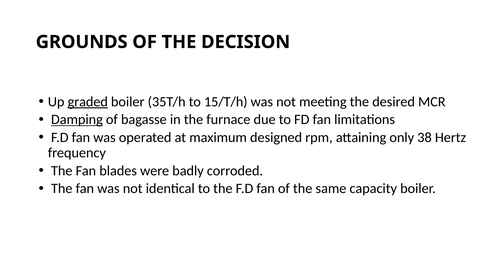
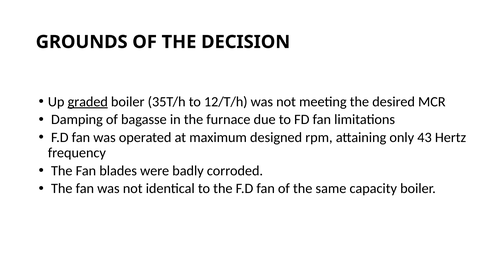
15/T/h: 15/T/h -> 12/T/h (226, 102)
Damping underline: present -> none (77, 120)
38: 38 -> 43 (425, 138)
